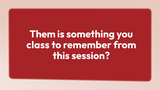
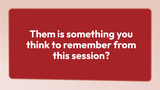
class: class -> think (38, 45)
